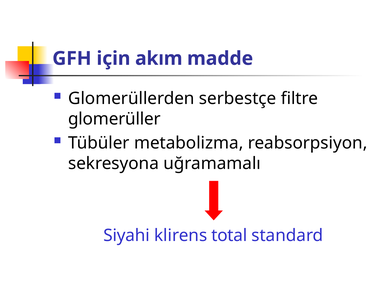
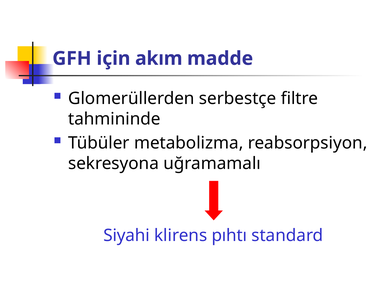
glomerüller: glomerüller -> tahmininde (114, 119)
total: total -> pıhtı (229, 235)
